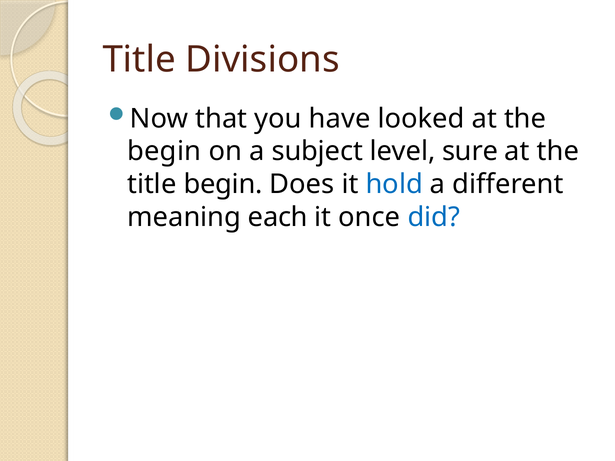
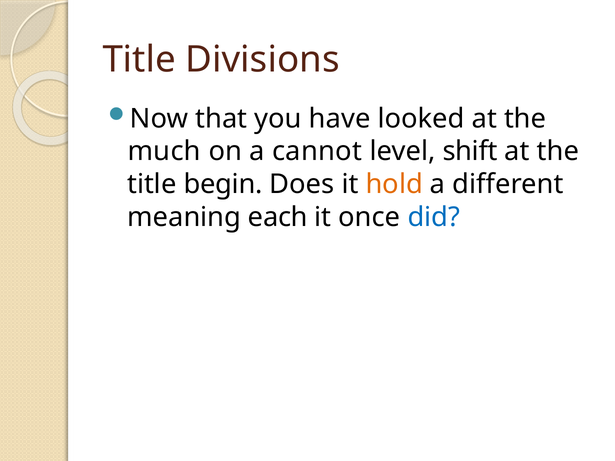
begin: begin -> much (164, 152)
subject: subject -> cannot (317, 152)
sure: sure -> shift (470, 152)
hold colour: blue -> orange (394, 184)
